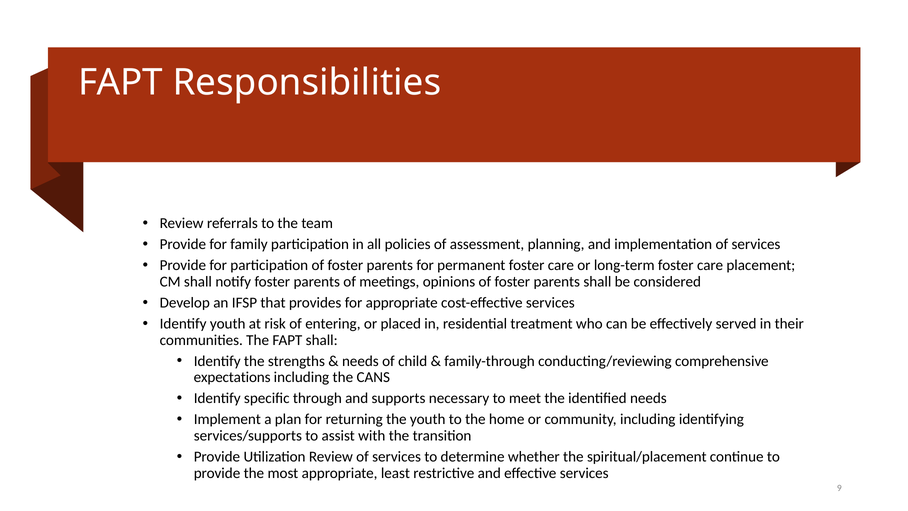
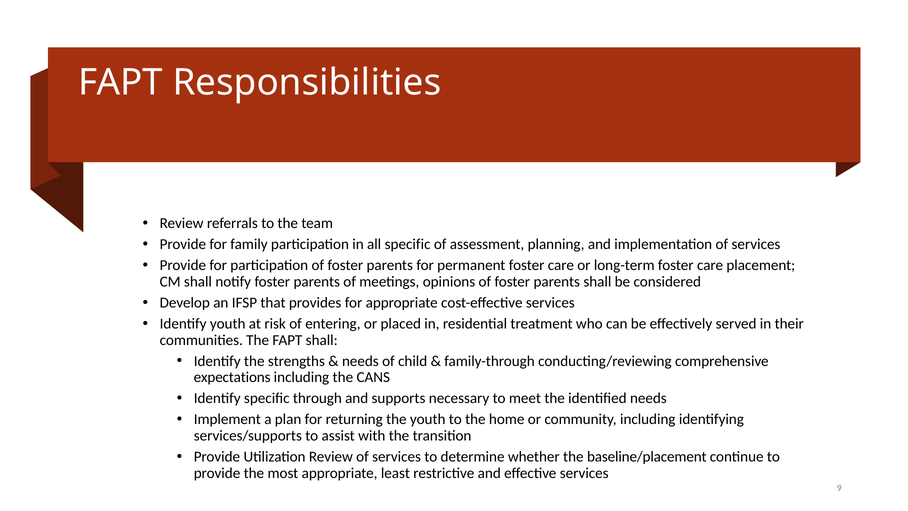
all policies: policies -> specific (408, 244)
spiritual/placement: spiritual/placement -> baseline/placement (647, 457)
